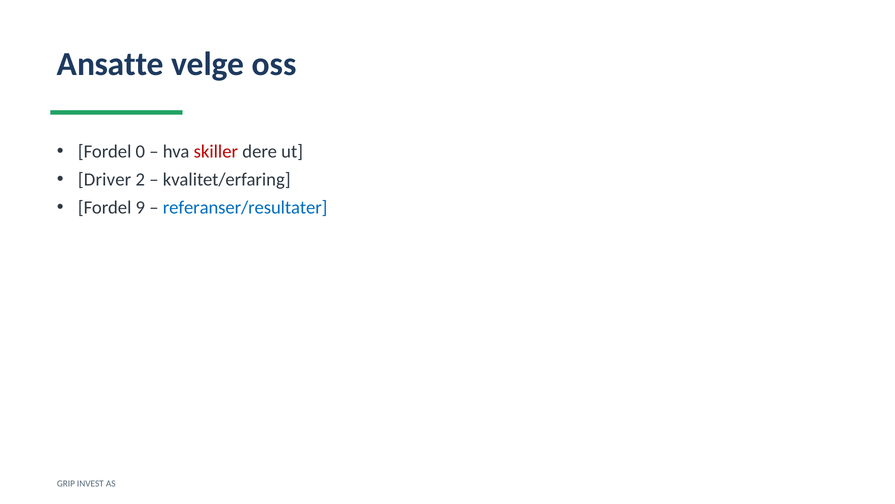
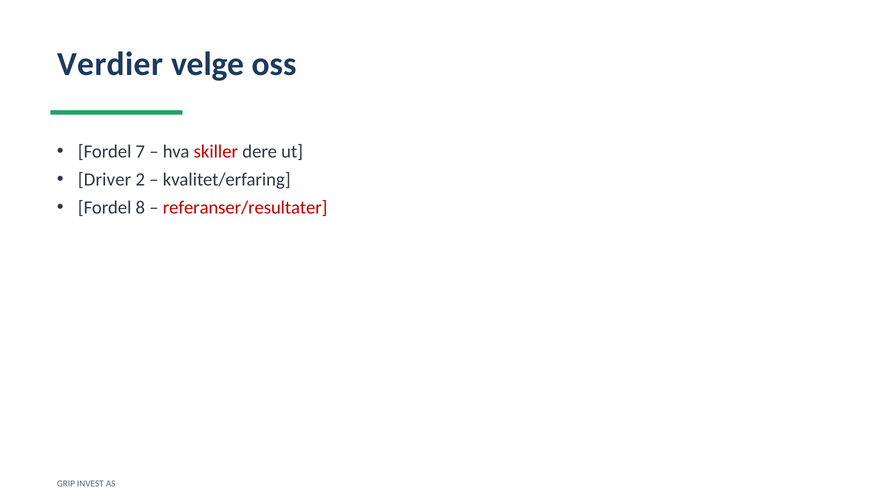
Ansatte: Ansatte -> Verdier (110, 64)
0: 0 -> 7 (140, 152)
9: 9 -> 8 (140, 208)
referanser/resultater colour: blue -> red (245, 208)
